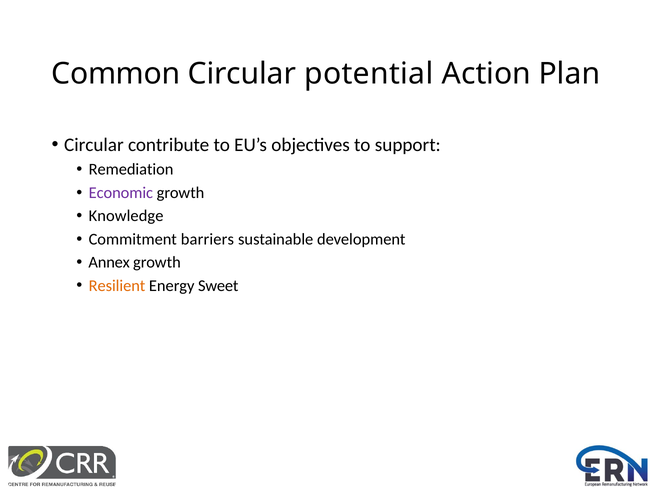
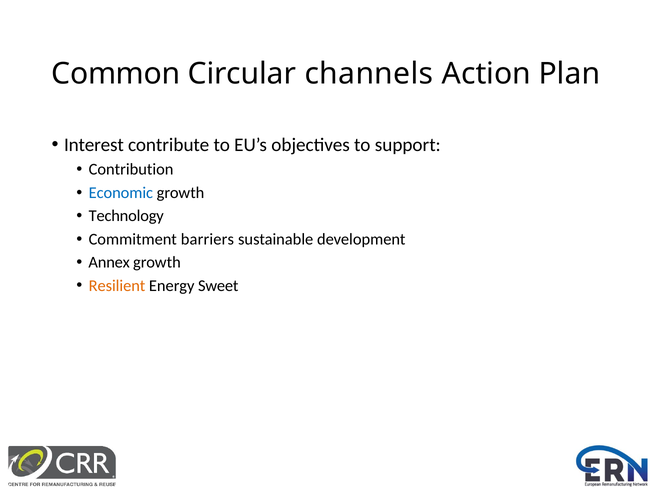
potential: potential -> channels (369, 74)
Circular: Circular -> Interest (94, 145)
Remediation: Remediation -> Contribution (131, 169)
Economic colour: purple -> blue (121, 193)
Knowledge: Knowledge -> Technology (126, 216)
